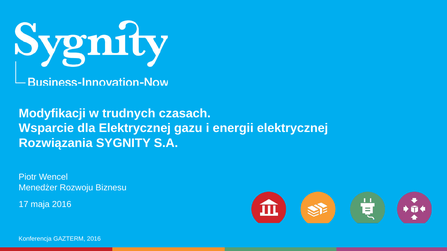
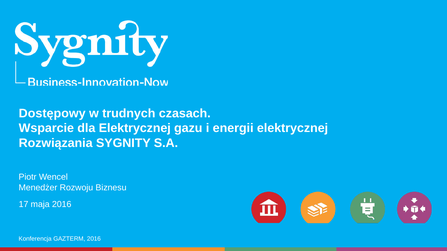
Modyfikacji: Modyfikacji -> Dostępowy (52, 113)
